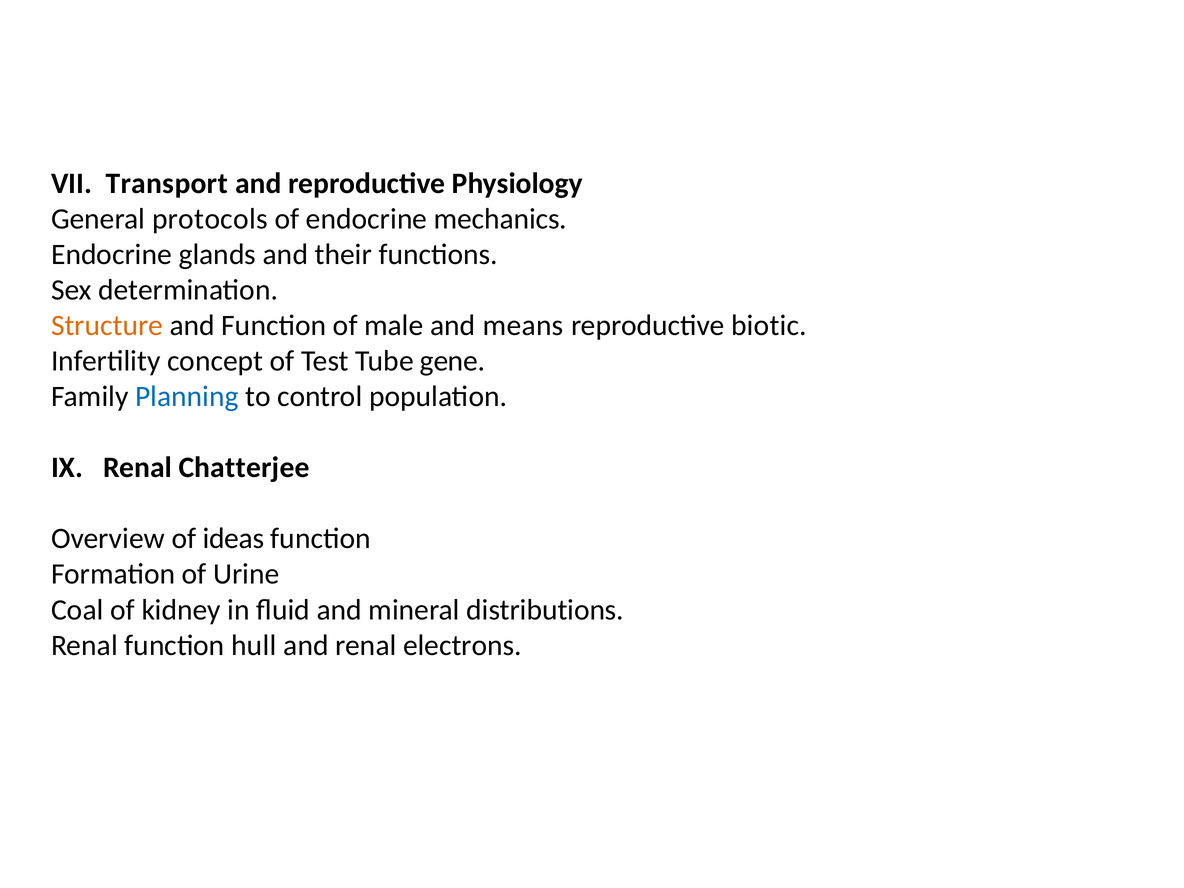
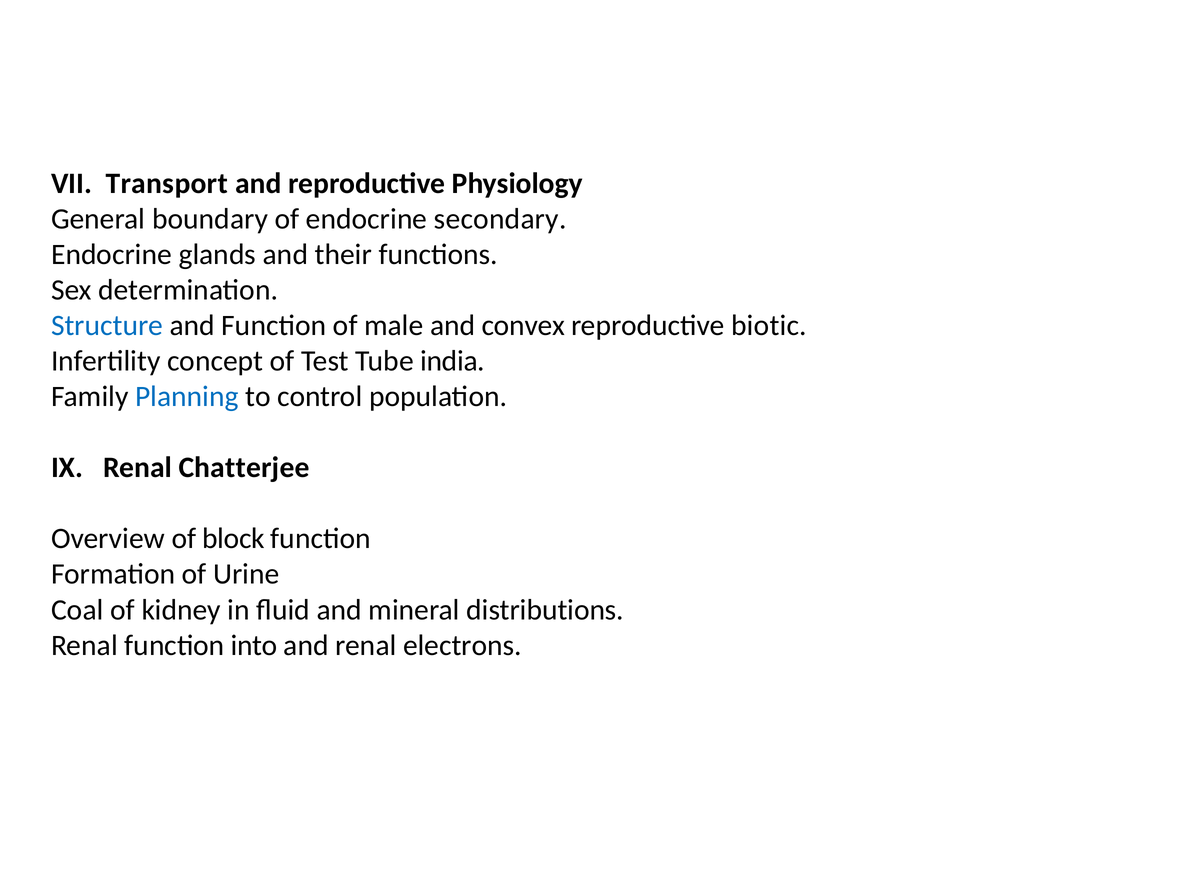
protocols: protocols -> boundary (210, 219)
mechanics: mechanics -> secondary (500, 219)
Structure colour: orange -> blue (107, 326)
means: means -> convex (523, 326)
gene: gene -> india (453, 361)
ideas: ideas -> block (233, 539)
hull: hull -> into (254, 645)
